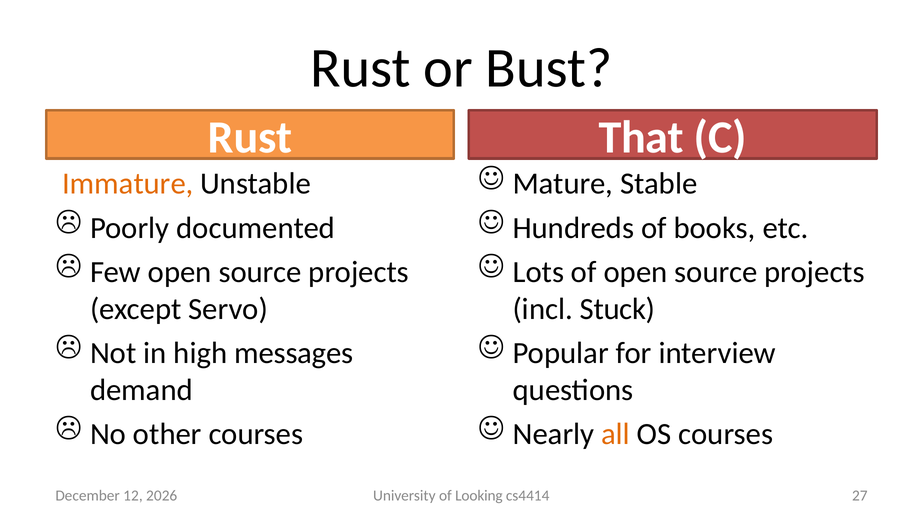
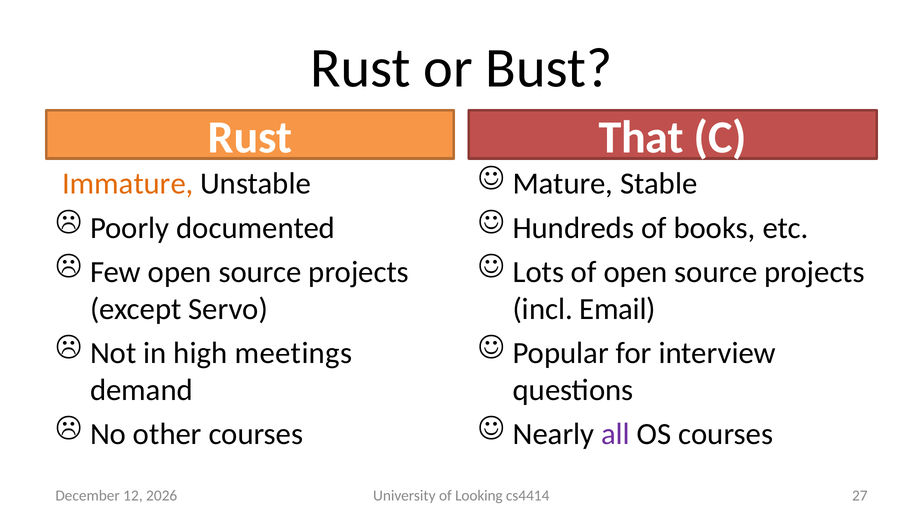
Stuck: Stuck -> Email (618, 309)
messages: messages -> meetings (293, 353)
all colour: orange -> purple (616, 434)
